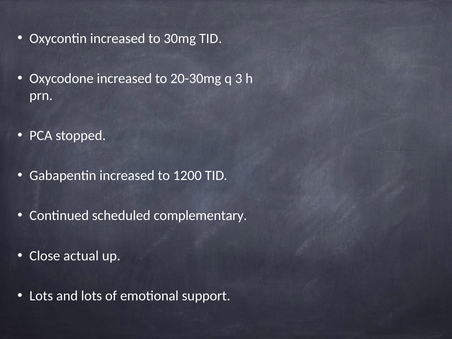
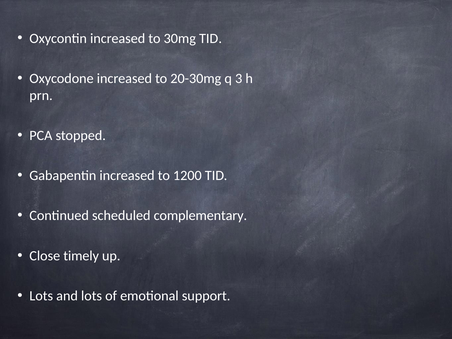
actual: actual -> timely (81, 256)
